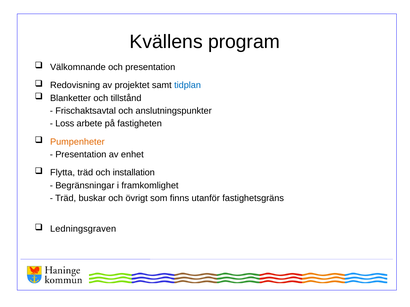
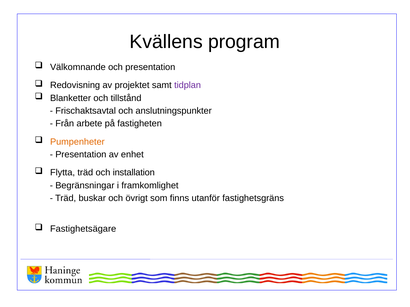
tidplan colour: blue -> purple (188, 85)
Loss: Loss -> Från (65, 124)
Ledningsgraven: Ledningsgraven -> Fastighetsägare (83, 229)
